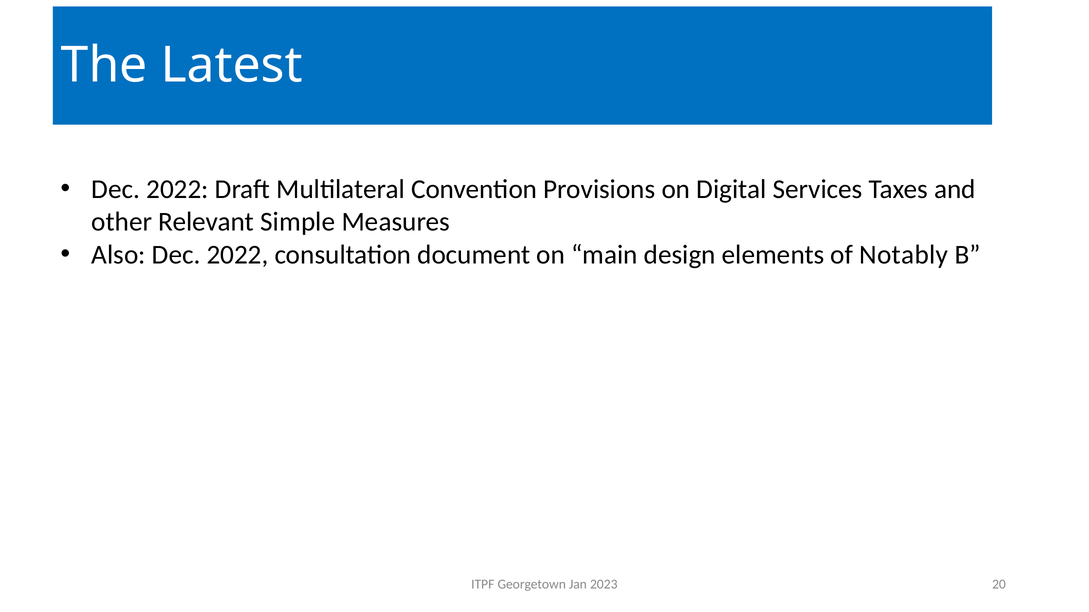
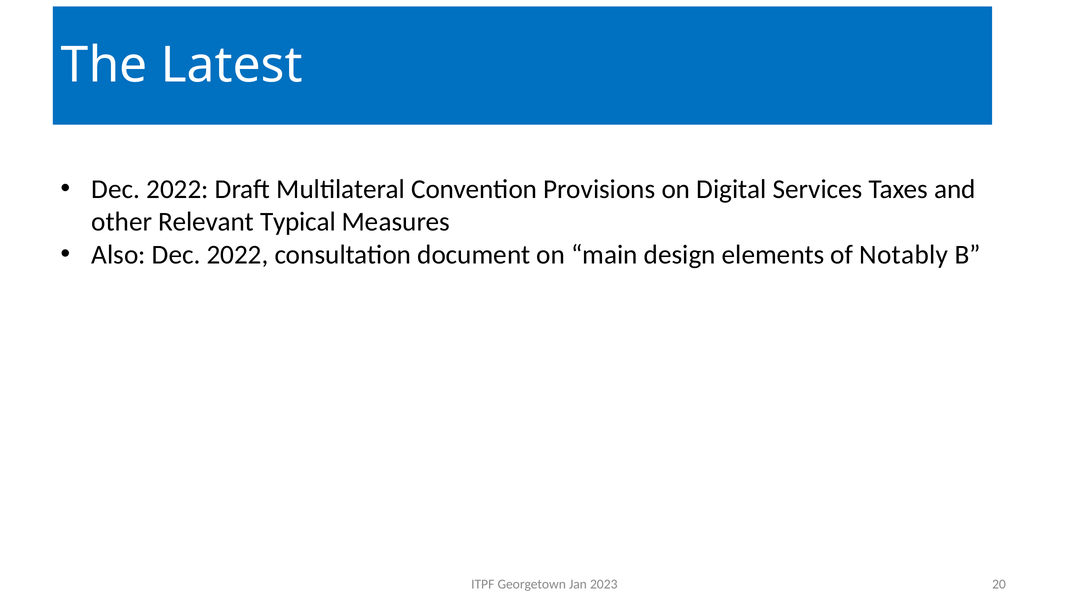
Simple: Simple -> Typical (298, 222)
